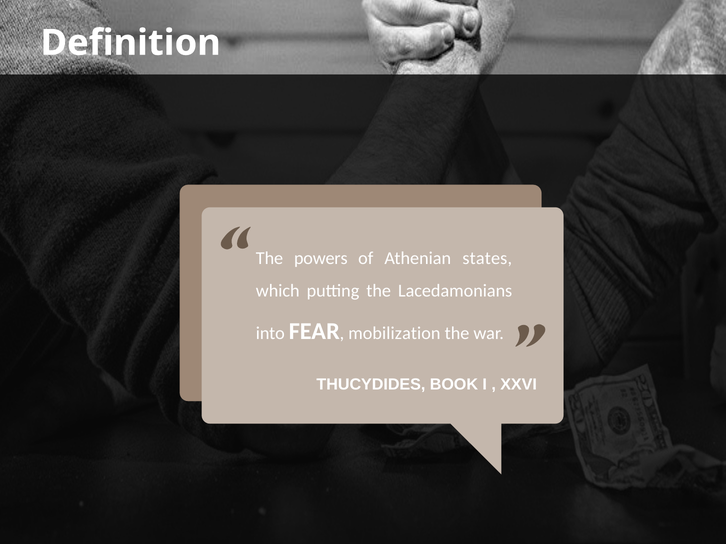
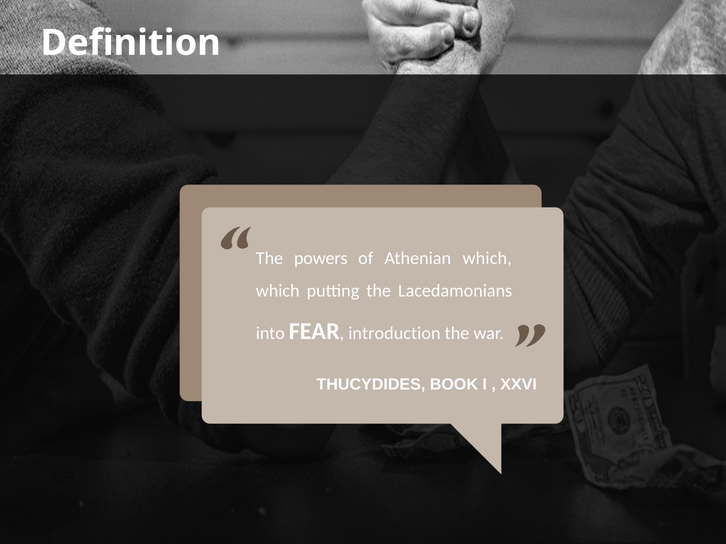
Athenian states: states -> which (487, 259)
mobilization: mobilization -> introduction (394, 334)
